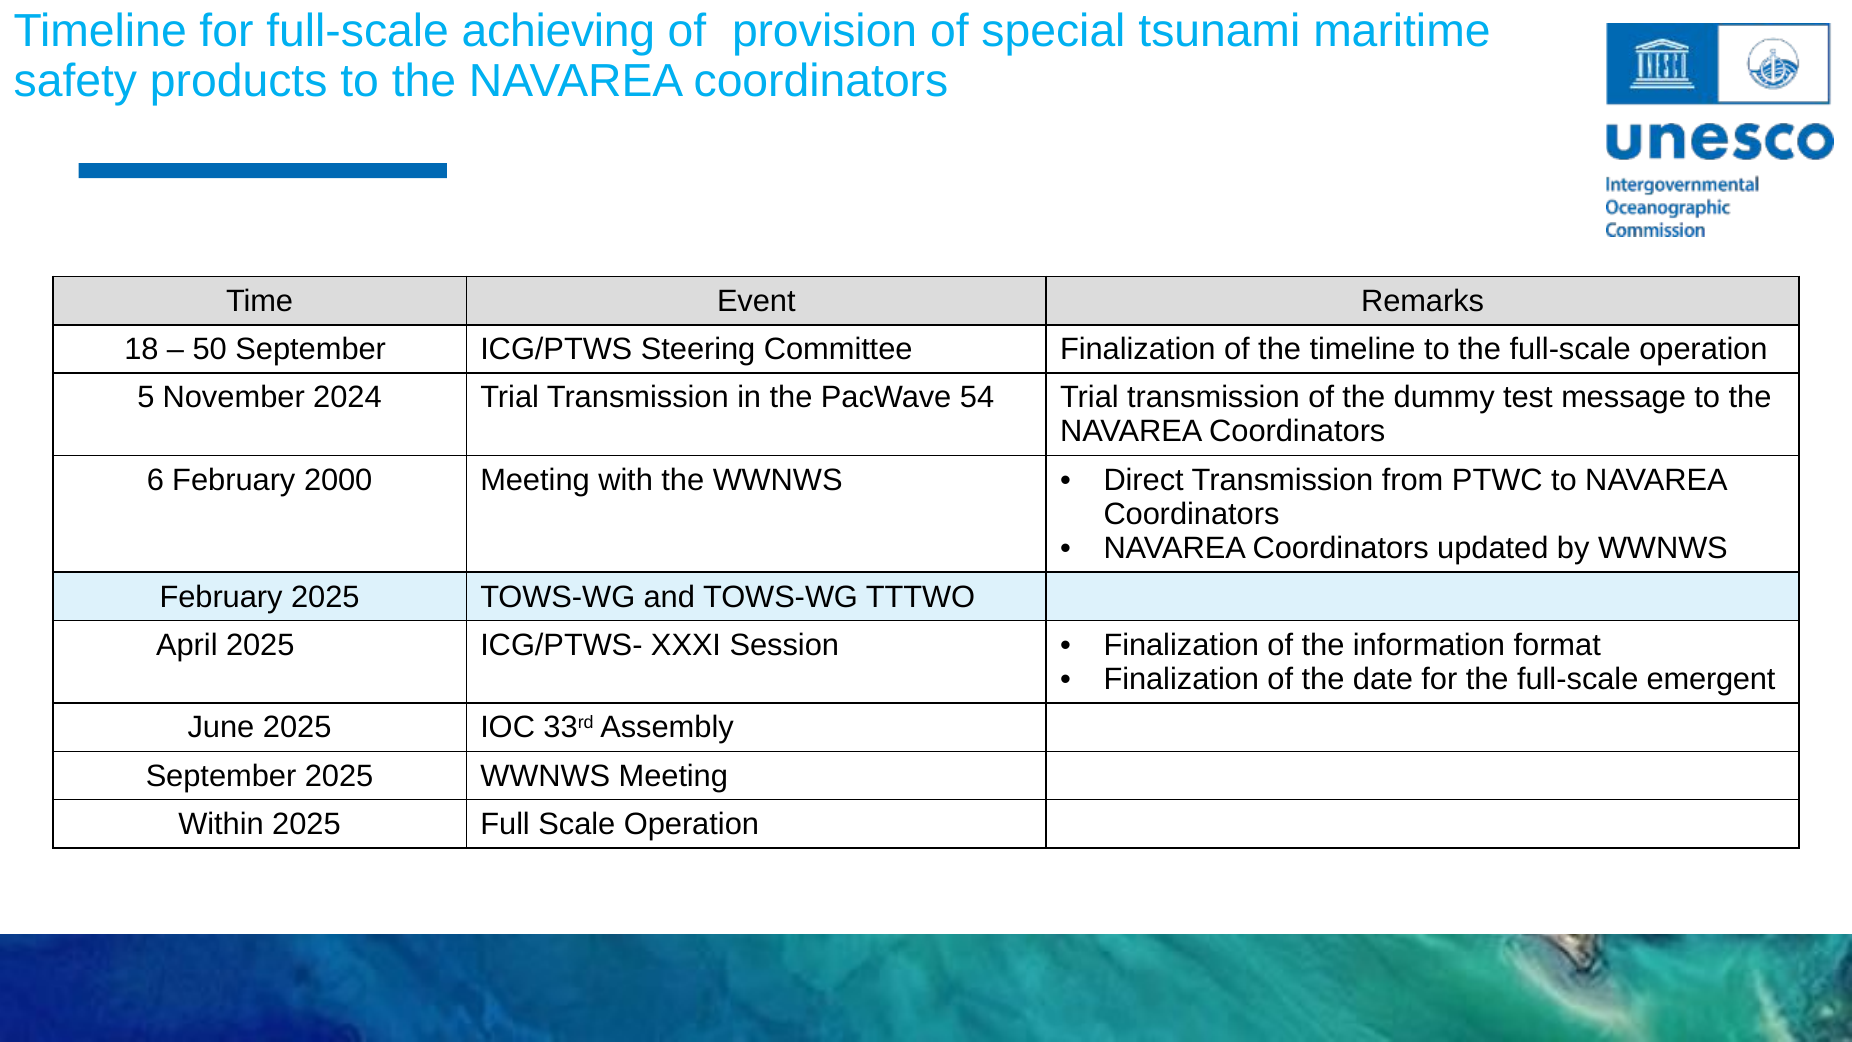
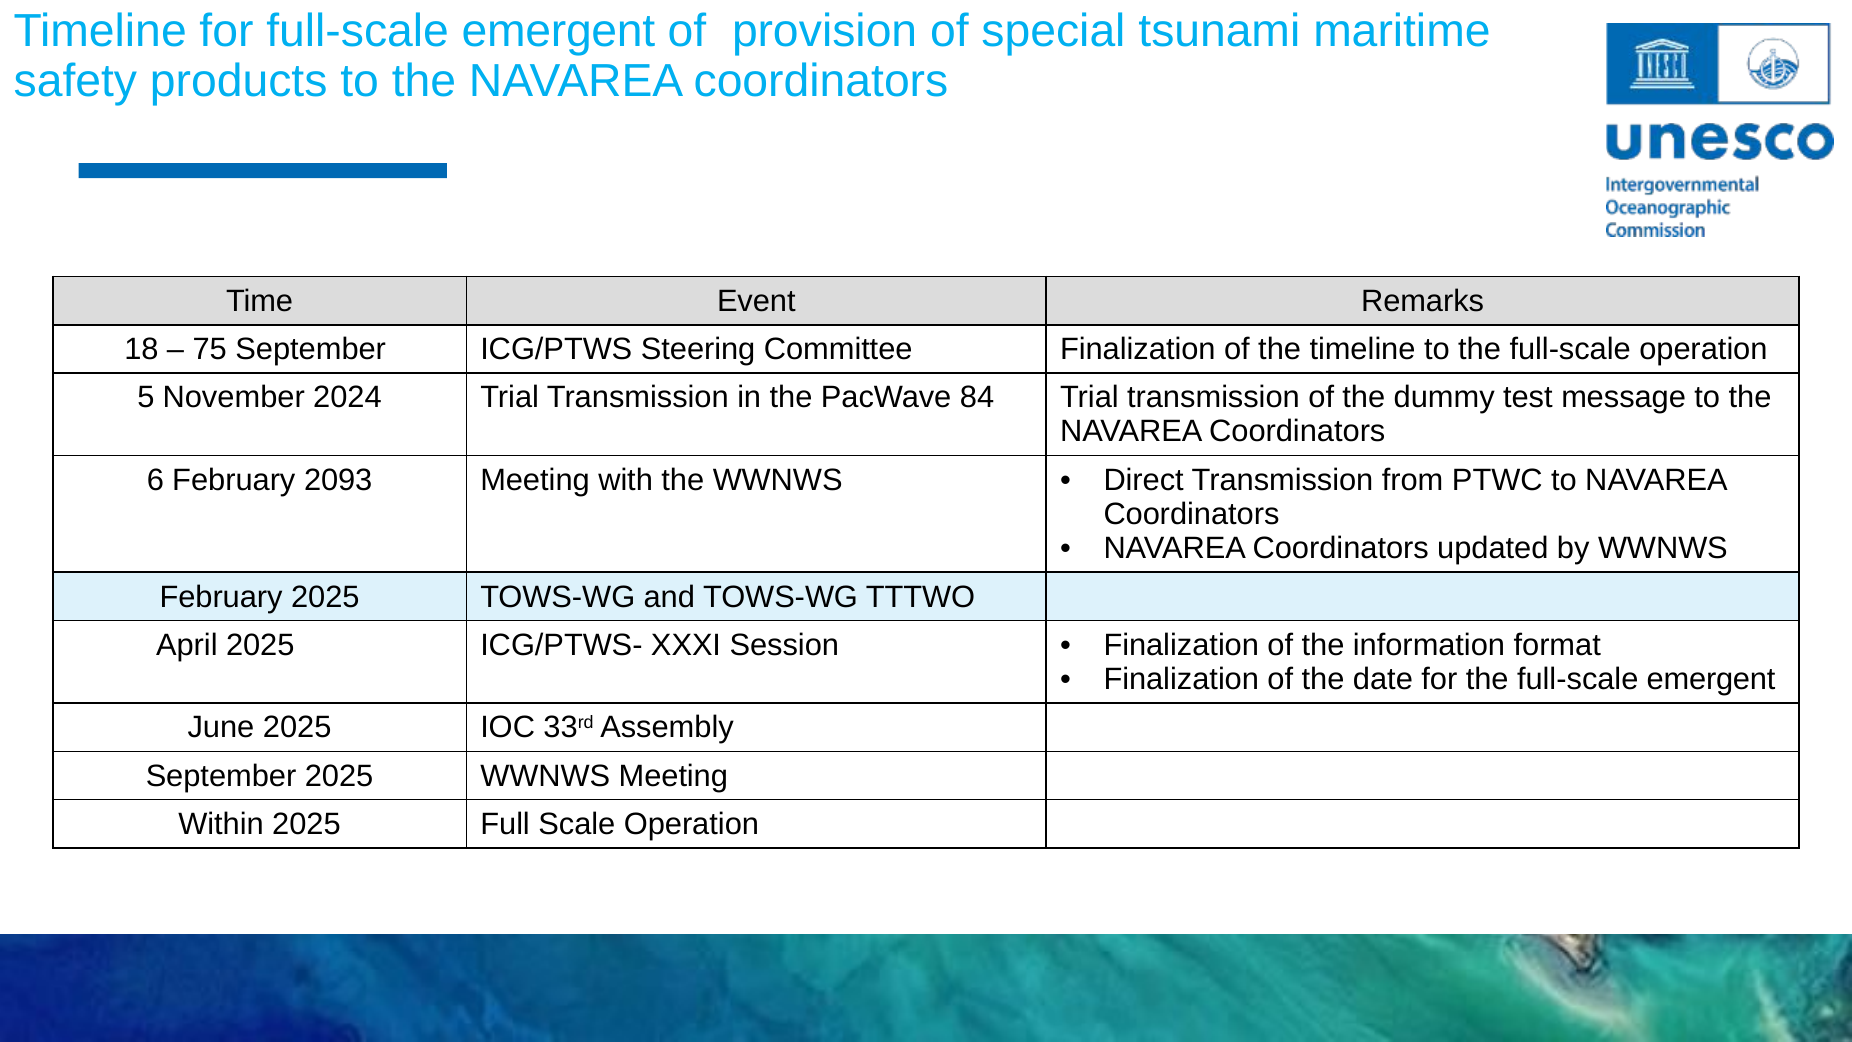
for full-scale achieving: achieving -> emergent (558, 32)
50: 50 -> 75 (210, 349)
54: 54 -> 84 (977, 397)
2000: 2000 -> 2093 (338, 480)
